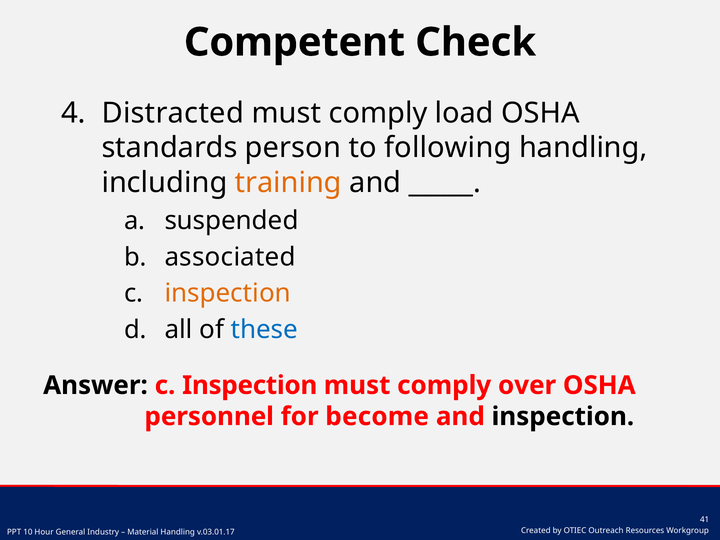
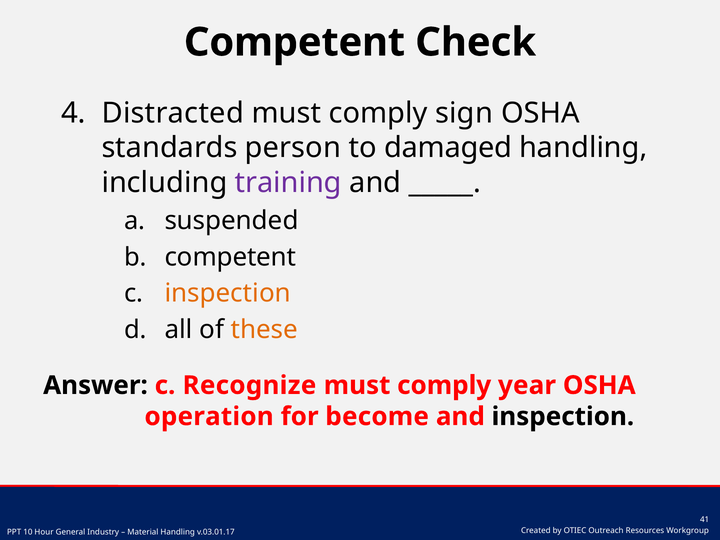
load: load -> sign (464, 113)
following: following -> damaged (448, 148)
training colour: orange -> purple (288, 183)
associated: associated -> competent (230, 257)
these colour: blue -> orange (264, 330)
Answer c Inspection: Inspection -> Recognize (249, 385)
over: over -> year (527, 385)
personnel: personnel -> operation (209, 417)
